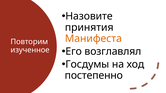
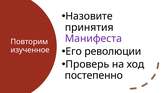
Манифеста colour: orange -> purple (93, 39)
возглавлял: возглавлял -> революции (113, 52)
Госдумы: Госдумы -> Проверь (87, 65)
